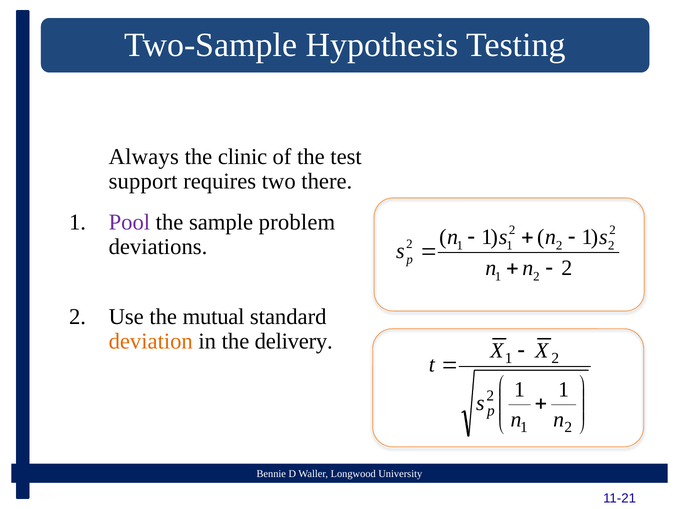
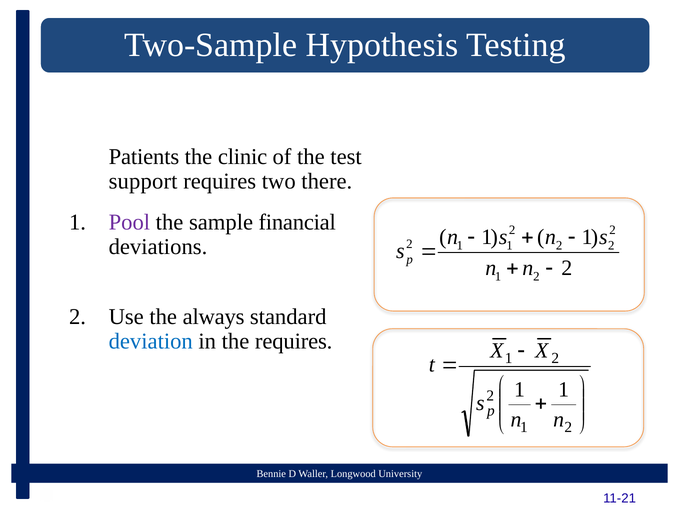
Always: Always -> Patients (144, 157)
problem: problem -> financial (297, 222)
mutual: mutual -> always (214, 317)
deviation colour: orange -> blue (151, 341)
the delivery: delivery -> requires (294, 341)
